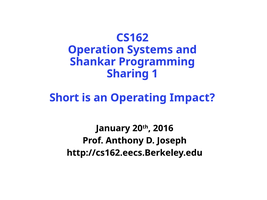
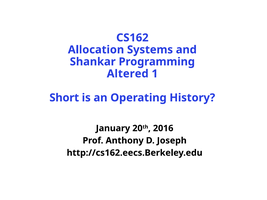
Operation: Operation -> Allocation (96, 50)
Sharing: Sharing -> Altered (128, 74)
Impact: Impact -> History (192, 98)
